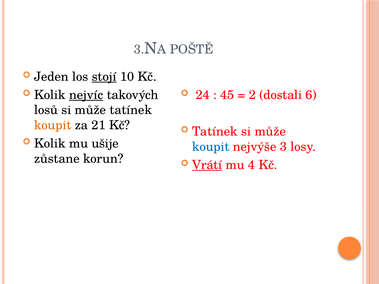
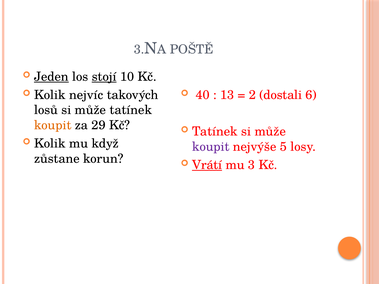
Jeden underline: none -> present (51, 77)
nejvíc underline: present -> none (86, 95)
24: 24 -> 40 (203, 95)
45: 45 -> 13 (227, 95)
21: 21 -> 29 (99, 125)
ušije: ušije -> když (105, 144)
koupit colour: blue -> purple (211, 147)
nejvýše 3: 3 -> 5 (283, 147)
mu 4: 4 -> 3 (252, 165)
